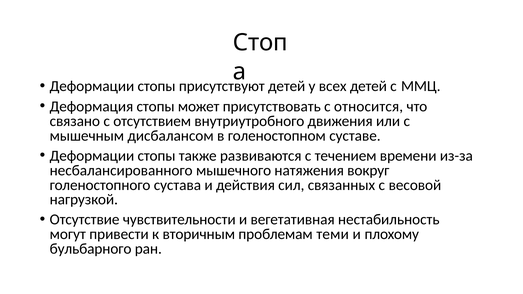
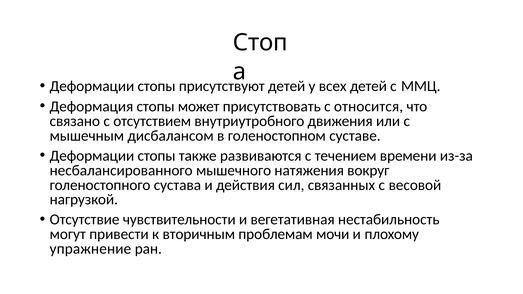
теми: теми -> мочи (333, 234)
бульбарного: бульбарного -> упражнение (90, 249)
